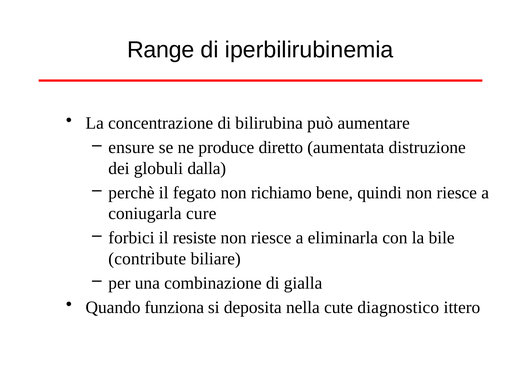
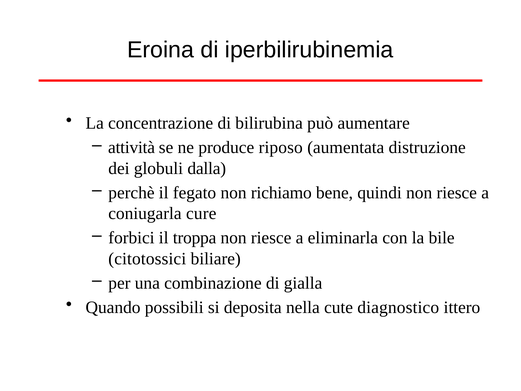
Range: Range -> Eroina (161, 50)
ensure: ensure -> attività (132, 147)
diretto: diretto -> riposo (281, 147)
resiste: resiste -> troppa (195, 238)
contribute: contribute -> citotossici (147, 259)
funziona: funziona -> possibili (174, 307)
